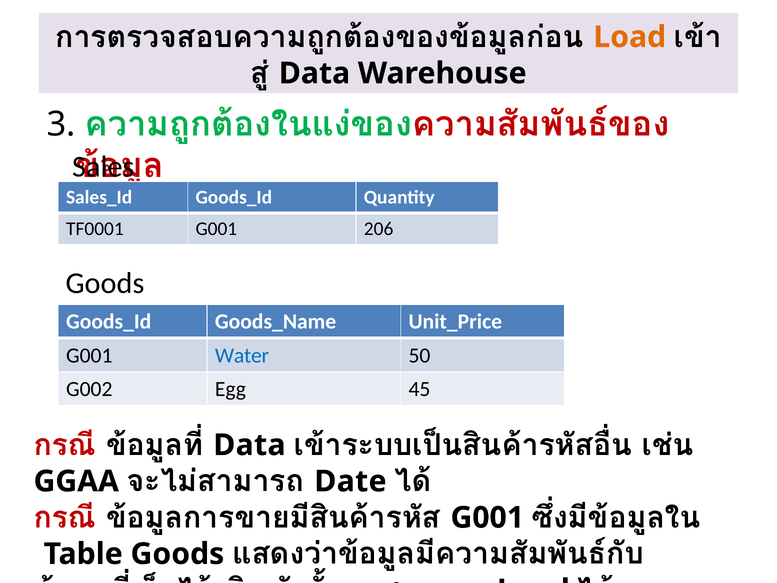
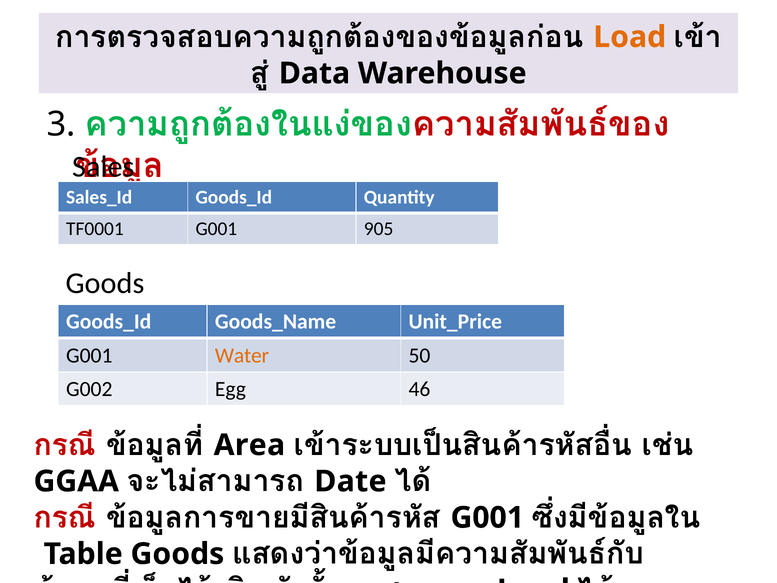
206: 206 -> 905 (379, 229)
Water colour: blue -> orange (242, 355)
45: 45 -> 46 (419, 389)
Data: Data -> Area (249, 445)
